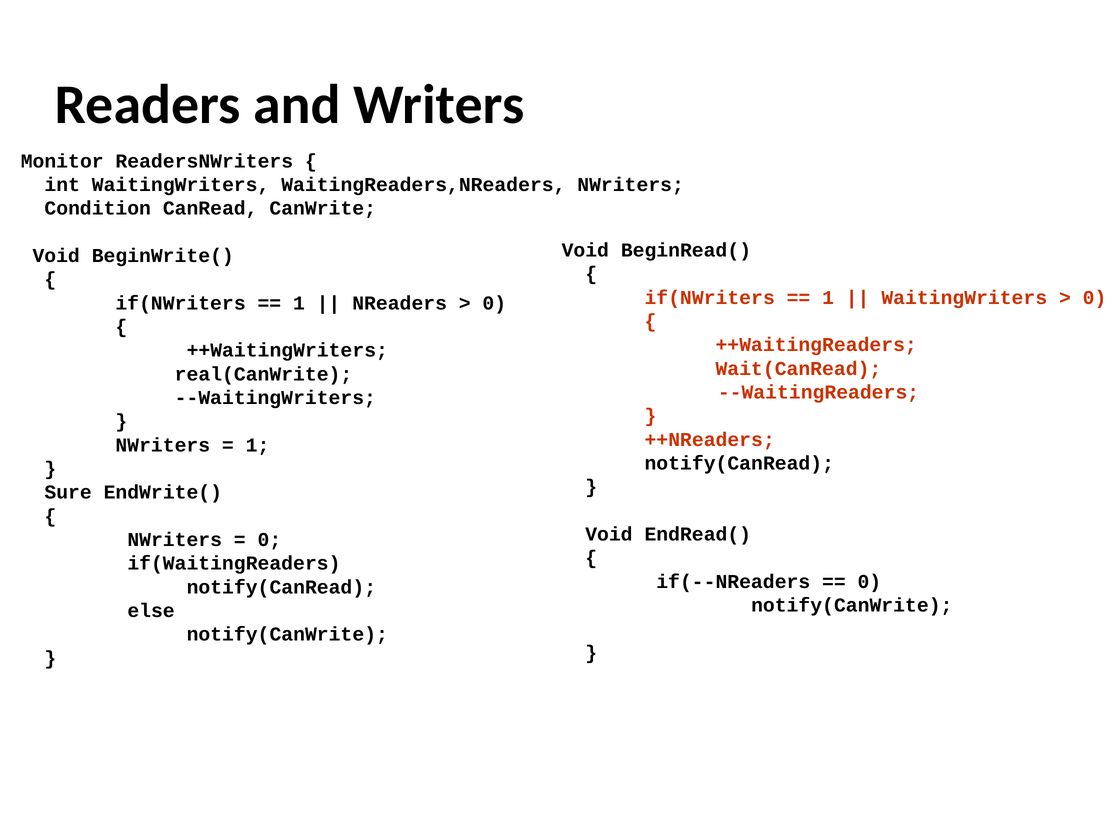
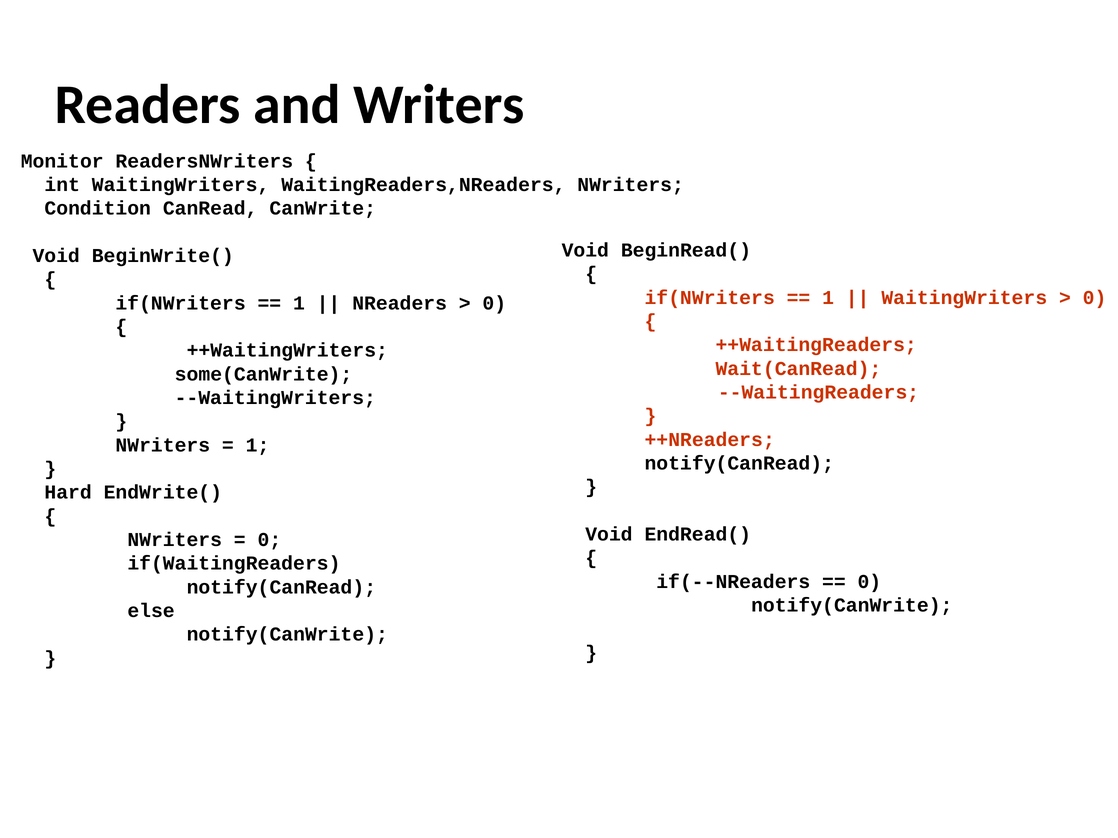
real(CanWrite: real(CanWrite -> some(CanWrite (264, 374)
Sure: Sure -> Hard (68, 493)
